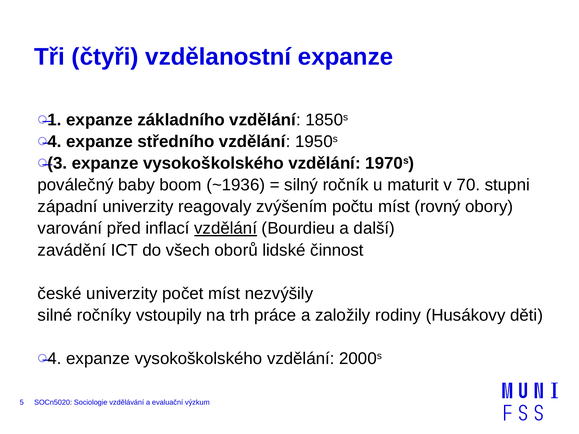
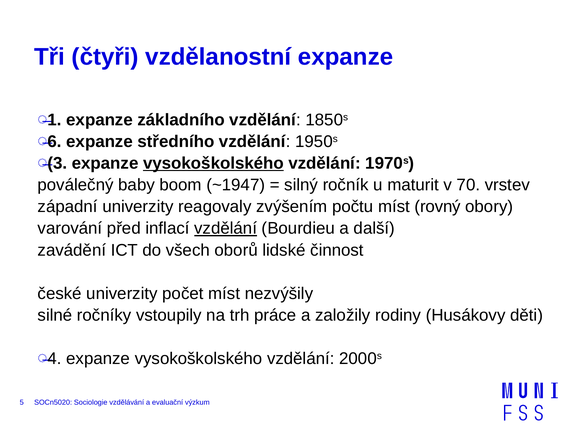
4: 4 -> 6 (55, 142)
vysokoškolského underline: none -> present (213, 163)
~1936: ~1936 -> ~1947 (236, 185)
stupni: stupni -> vrstev (507, 185)
